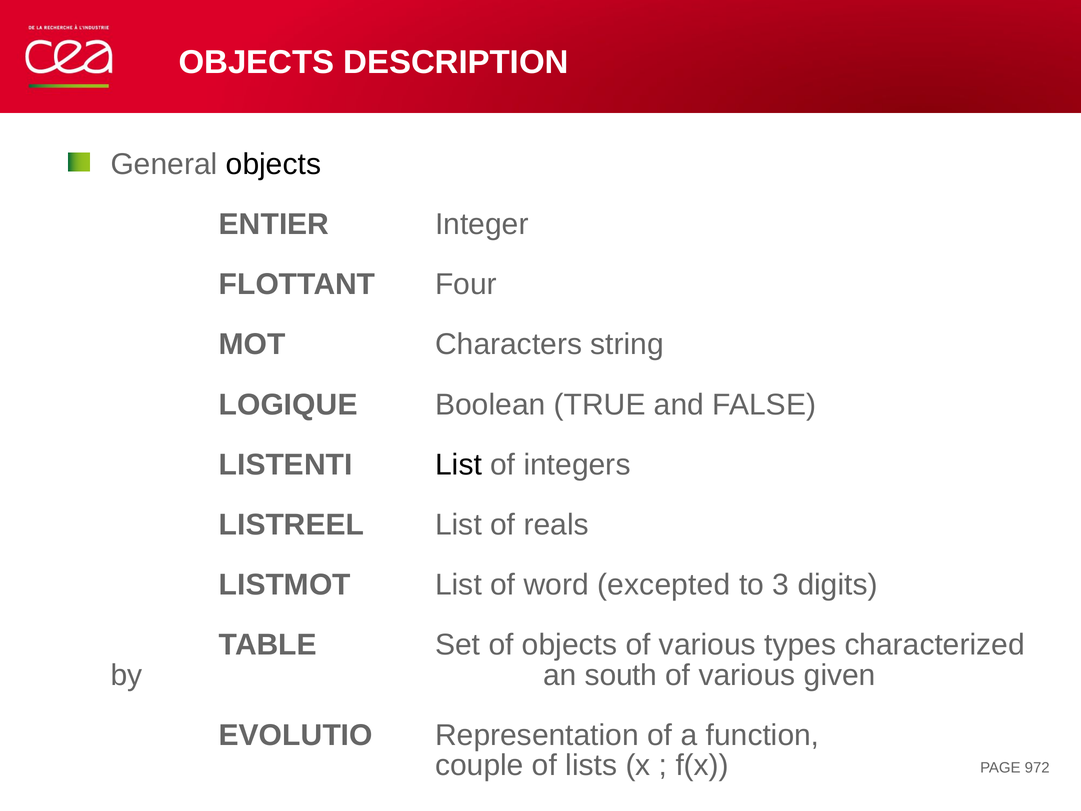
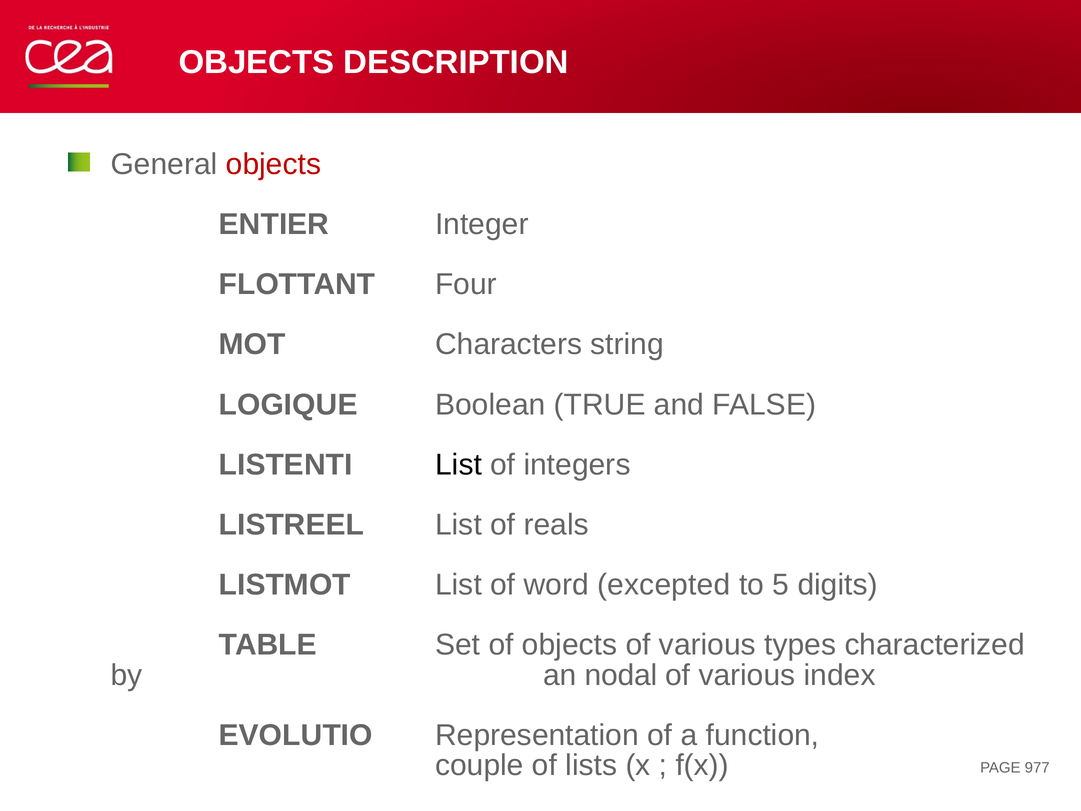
objects colour: black -> red (273, 164)
3: 3 -> 5 (781, 585)
south: south -> nodal (621, 675)
given: given -> index (840, 675)
972: 972 -> 977 (1037, 768)
